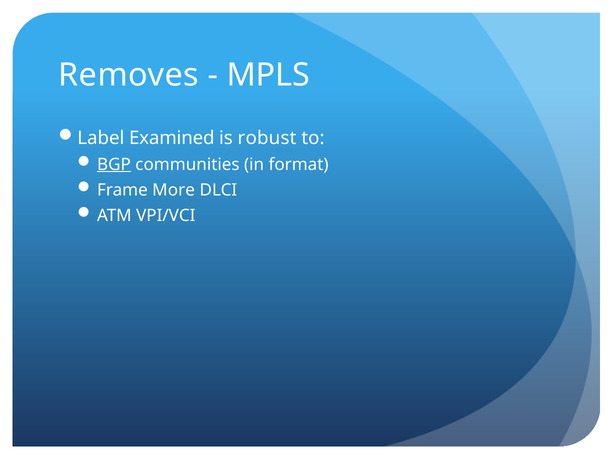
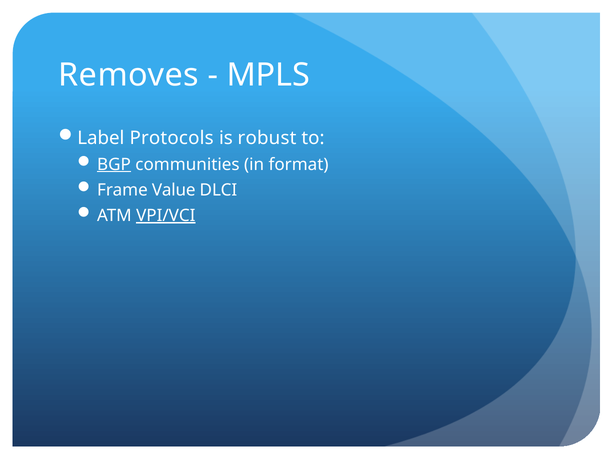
Examined: Examined -> Protocols (172, 138)
More: More -> Value (174, 190)
VPI/VCI underline: none -> present (166, 216)
